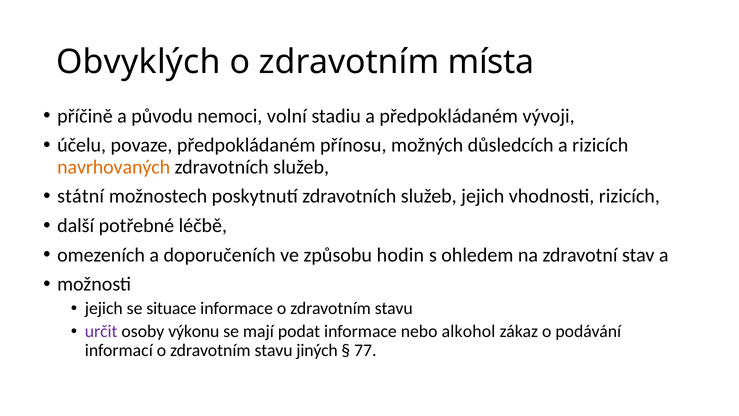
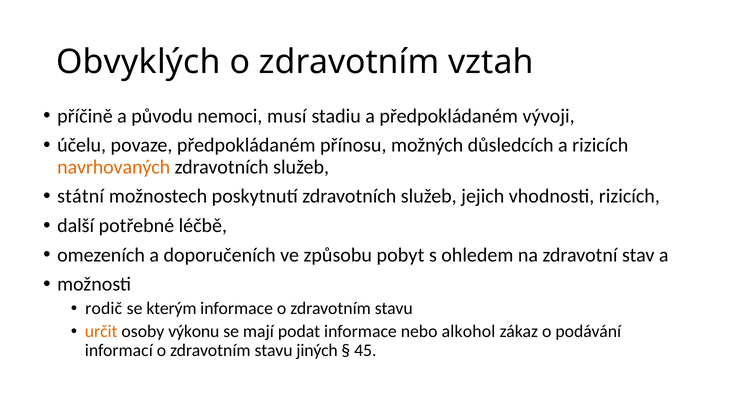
místa: místa -> vztah (491, 62)
volní: volní -> musí (287, 116)
hodin: hodin -> pobyt (400, 255)
jejich: jejich -> rodič (104, 308)
situace: situace -> kterým (171, 308)
určit colour: purple -> orange (101, 331)
77: 77 -> 45 (365, 350)
